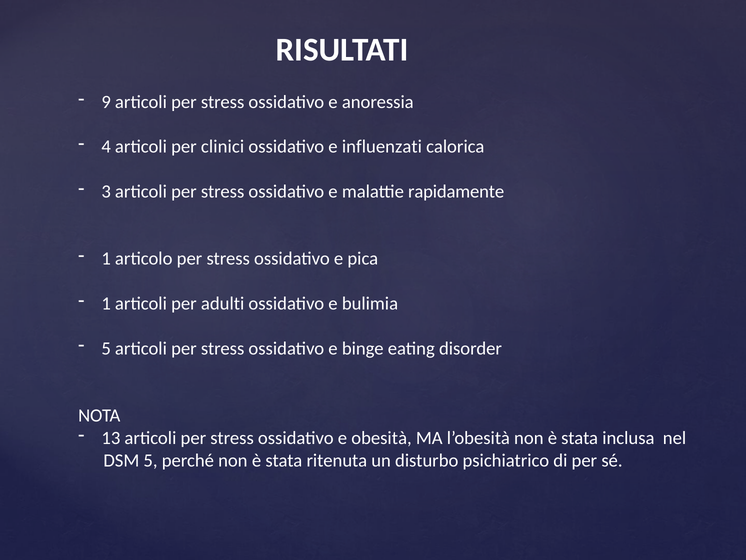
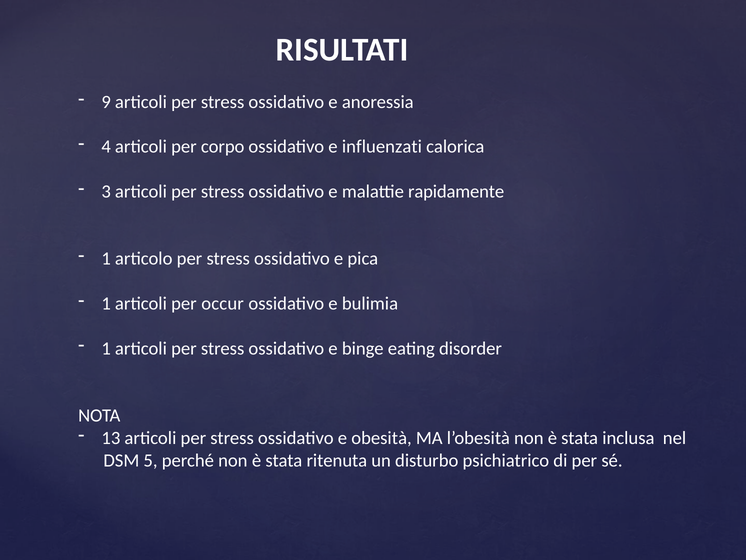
clinici: clinici -> corpo (223, 147)
adulti: adulti -> occur (223, 303)
5: 5 -> 1 (106, 348)
